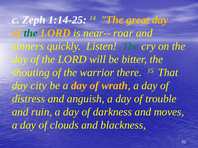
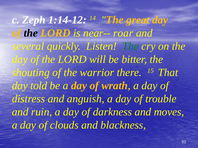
1:14-25: 1:14-25 -> 1:14-12 (67, 20)
the colour: green -> black (31, 33)
sinners: sinners -> several (28, 46)
city: city -> told (39, 86)
